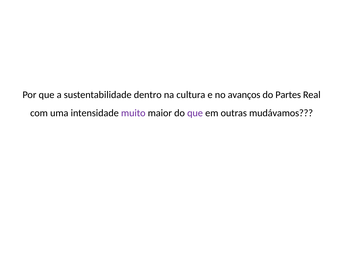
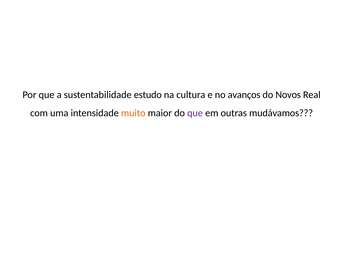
dentro: dentro -> estudo (148, 95)
Partes: Partes -> Novos (288, 95)
muito colour: purple -> orange (133, 113)
